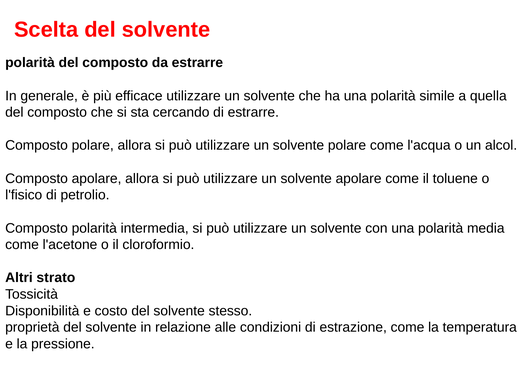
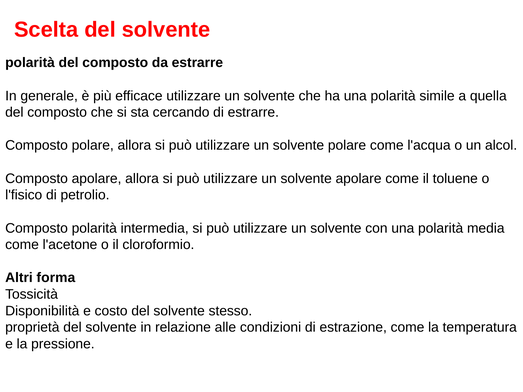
strato: strato -> forma (56, 278)
